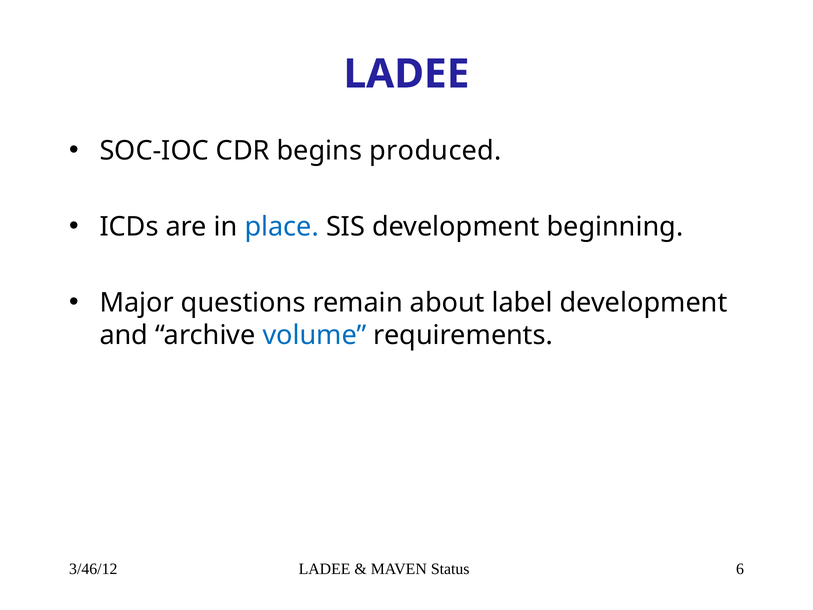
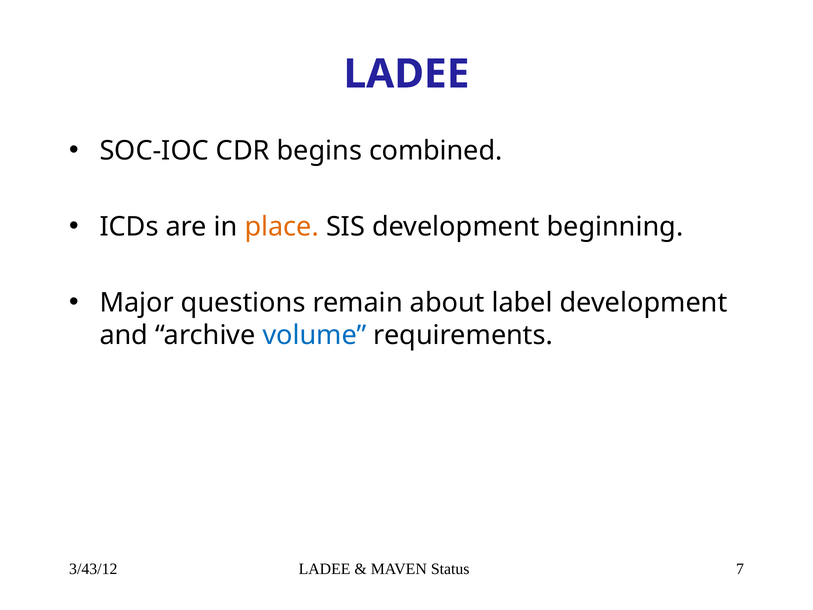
produced: produced -> combined (436, 151)
place colour: blue -> orange (282, 227)
3/46/12: 3/46/12 -> 3/43/12 (93, 569)
6: 6 -> 7 (740, 569)
